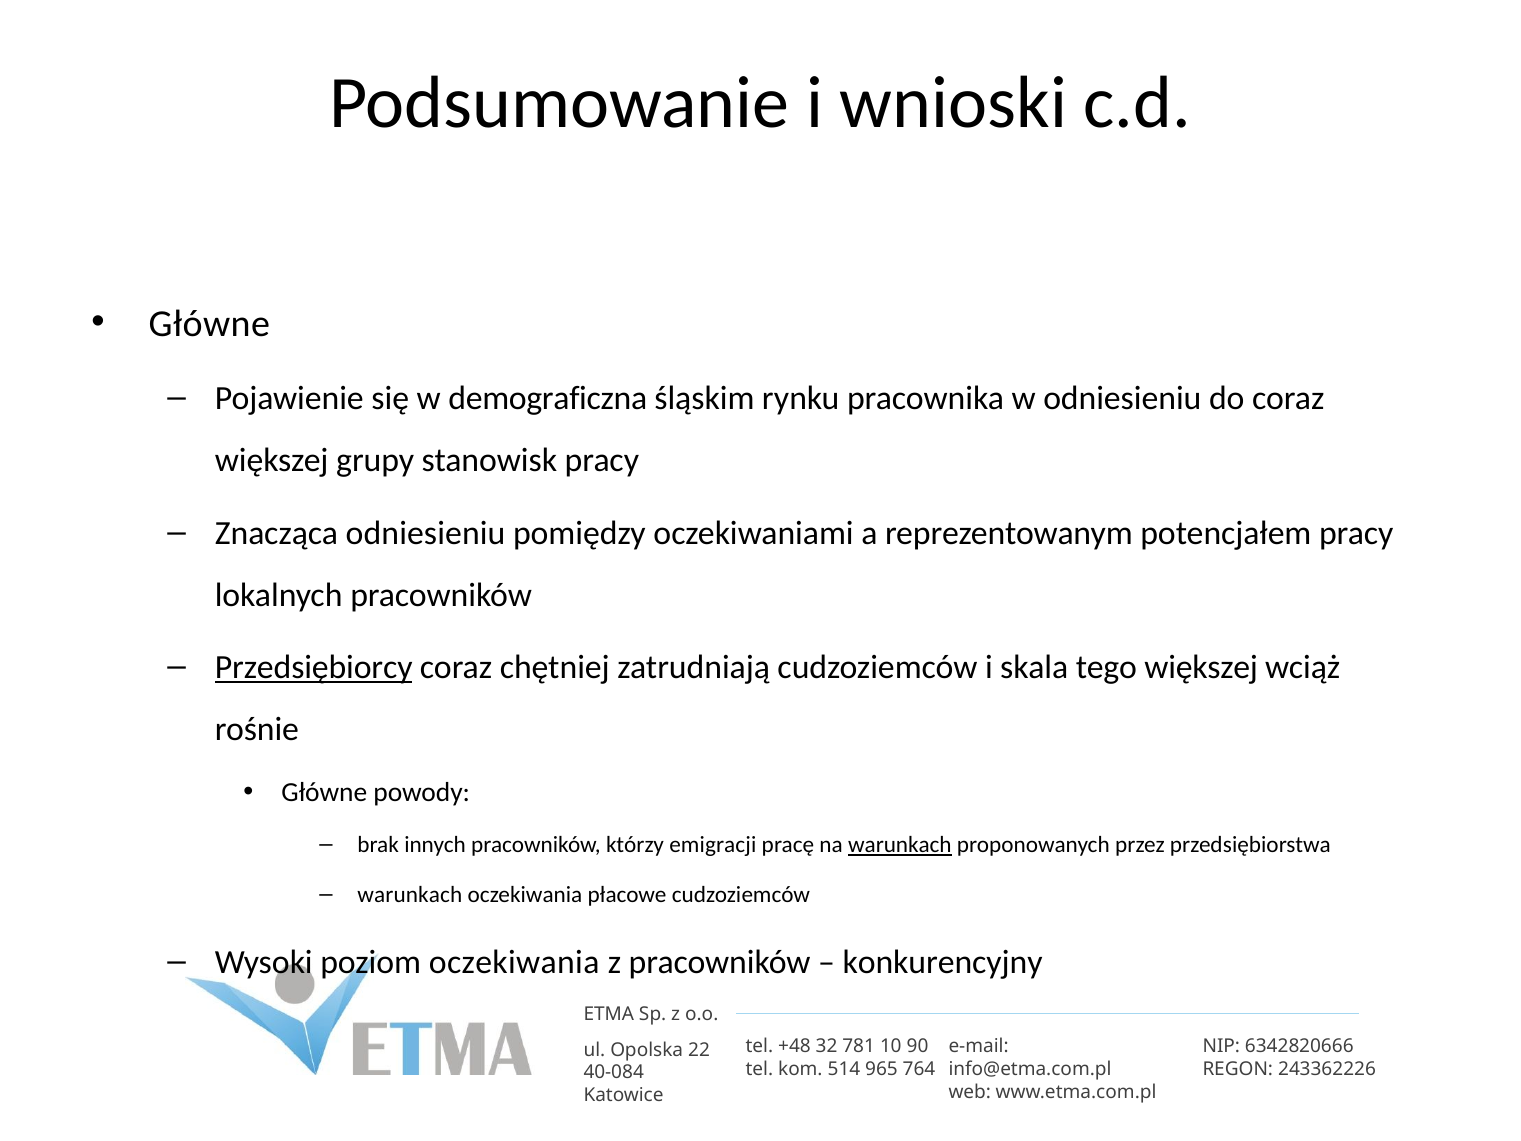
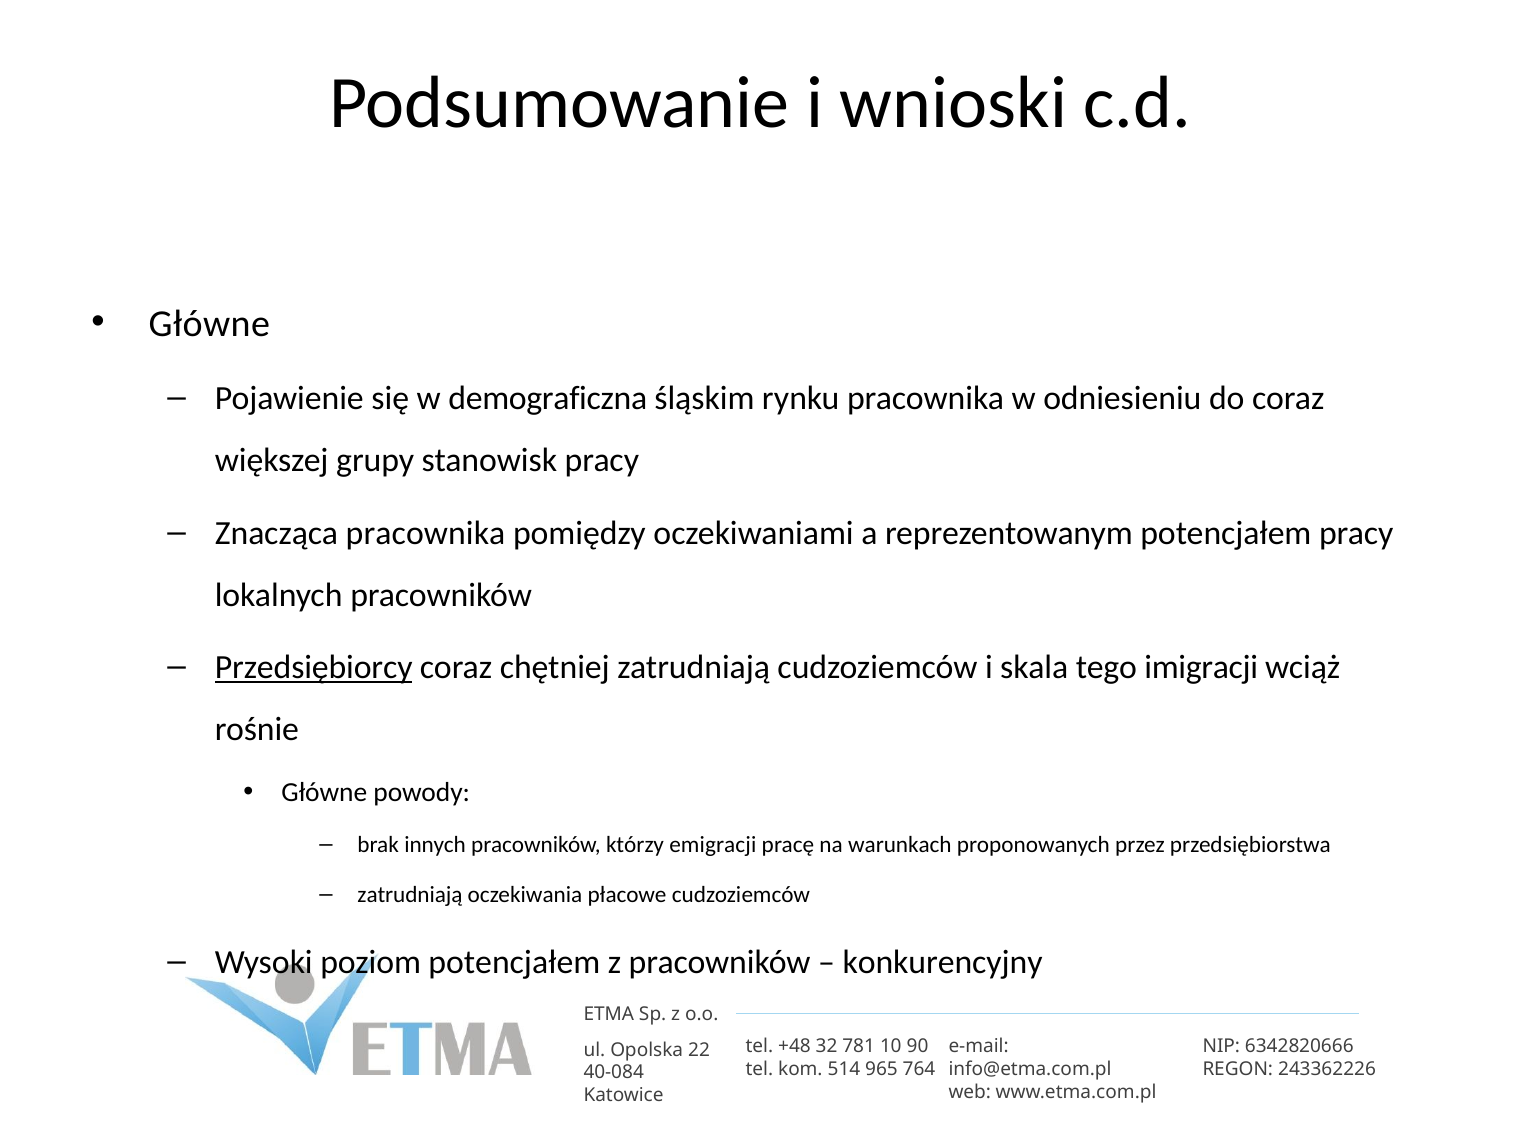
Znacząca odniesieniu: odniesieniu -> pracownika (426, 533)
tego większej: większej -> imigracji (1201, 667)
warunkach underline: present -> none (900, 845)
warunkach: warunkach -> zatrudniają (410, 895)
poziom oczekiwania: oczekiwania -> potencjałem (514, 962)
